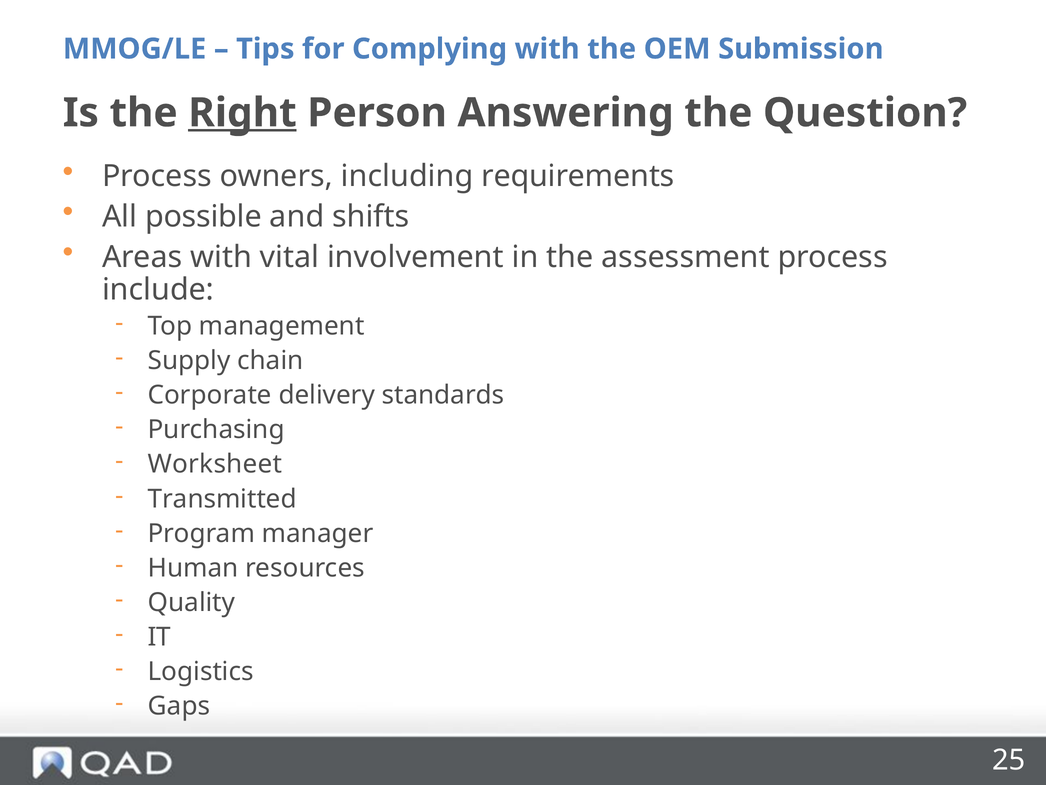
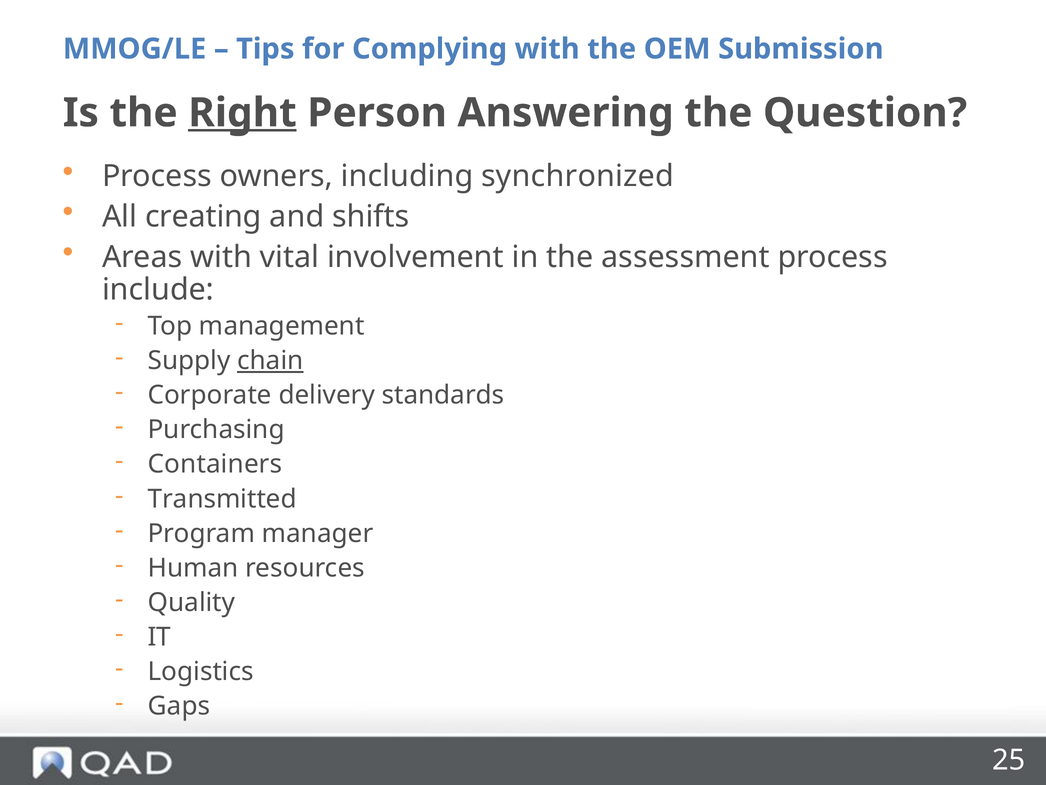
requirements: requirements -> synchronized (578, 176)
possible: possible -> creating (203, 217)
chain underline: none -> present (270, 361)
Worksheet: Worksheet -> Containers (215, 464)
